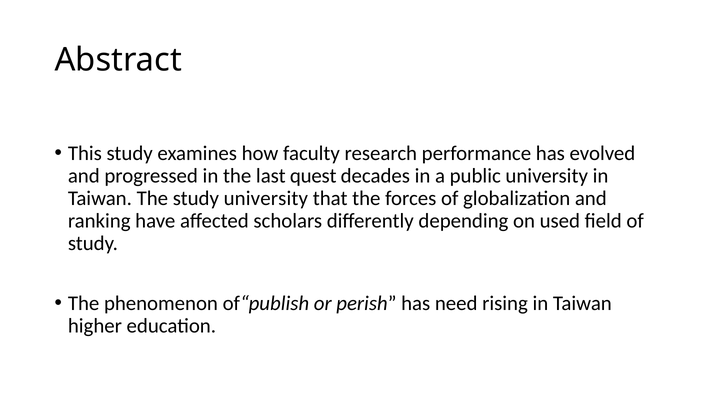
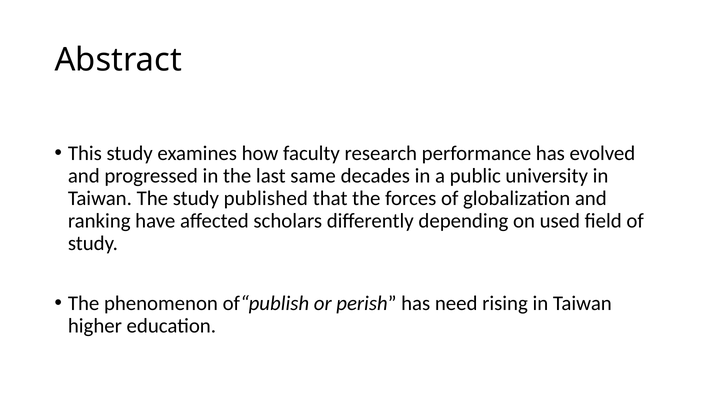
quest: quest -> same (313, 176)
study university: university -> published (266, 198)
